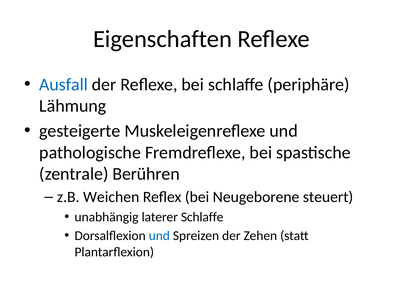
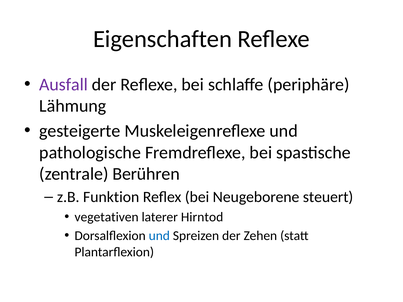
Ausfall colour: blue -> purple (64, 85)
Weichen: Weichen -> Funktion (111, 197)
unabhängig: unabhängig -> vegetativen (107, 217)
laterer Schlaffe: Schlaffe -> Hirntod (202, 217)
